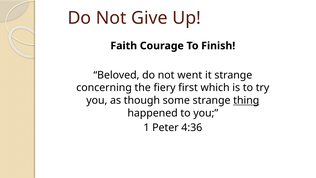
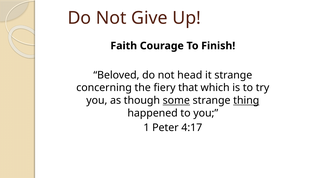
went: went -> head (190, 75)
first: first -> that (188, 88)
some underline: none -> present (176, 100)
4:36: 4:36 -> 4:17 (192, 128)
